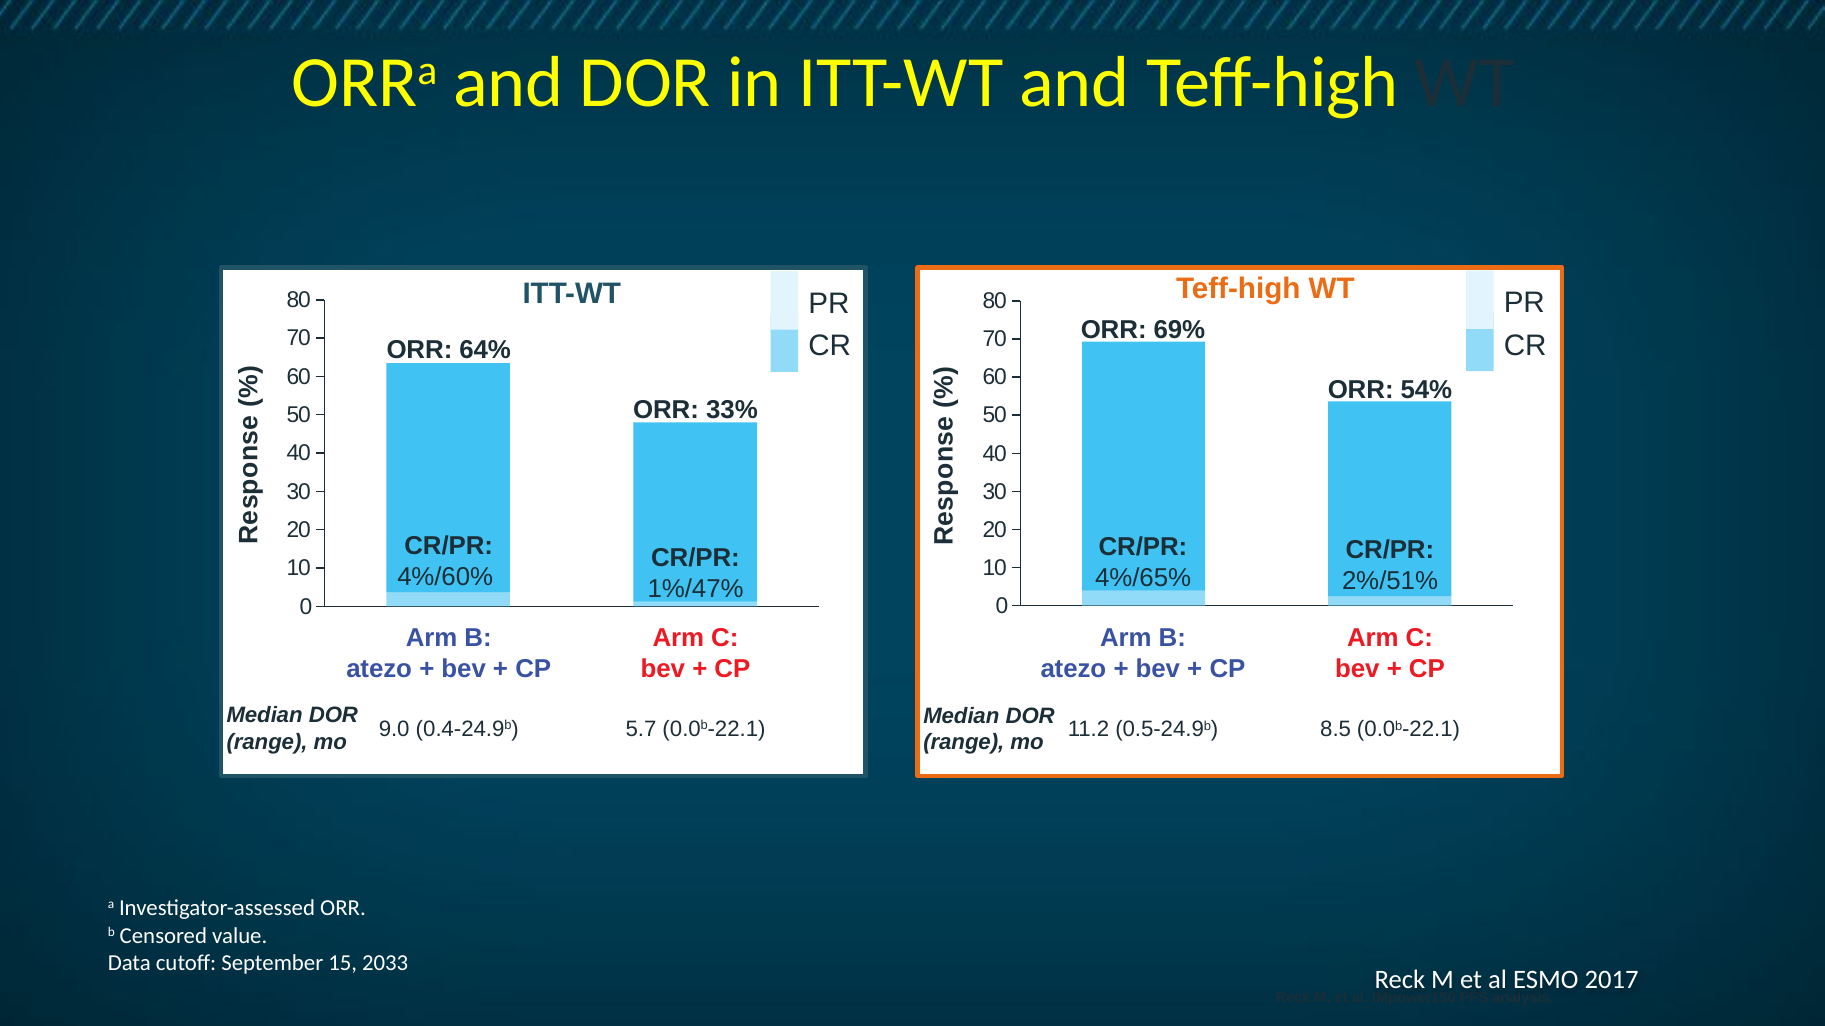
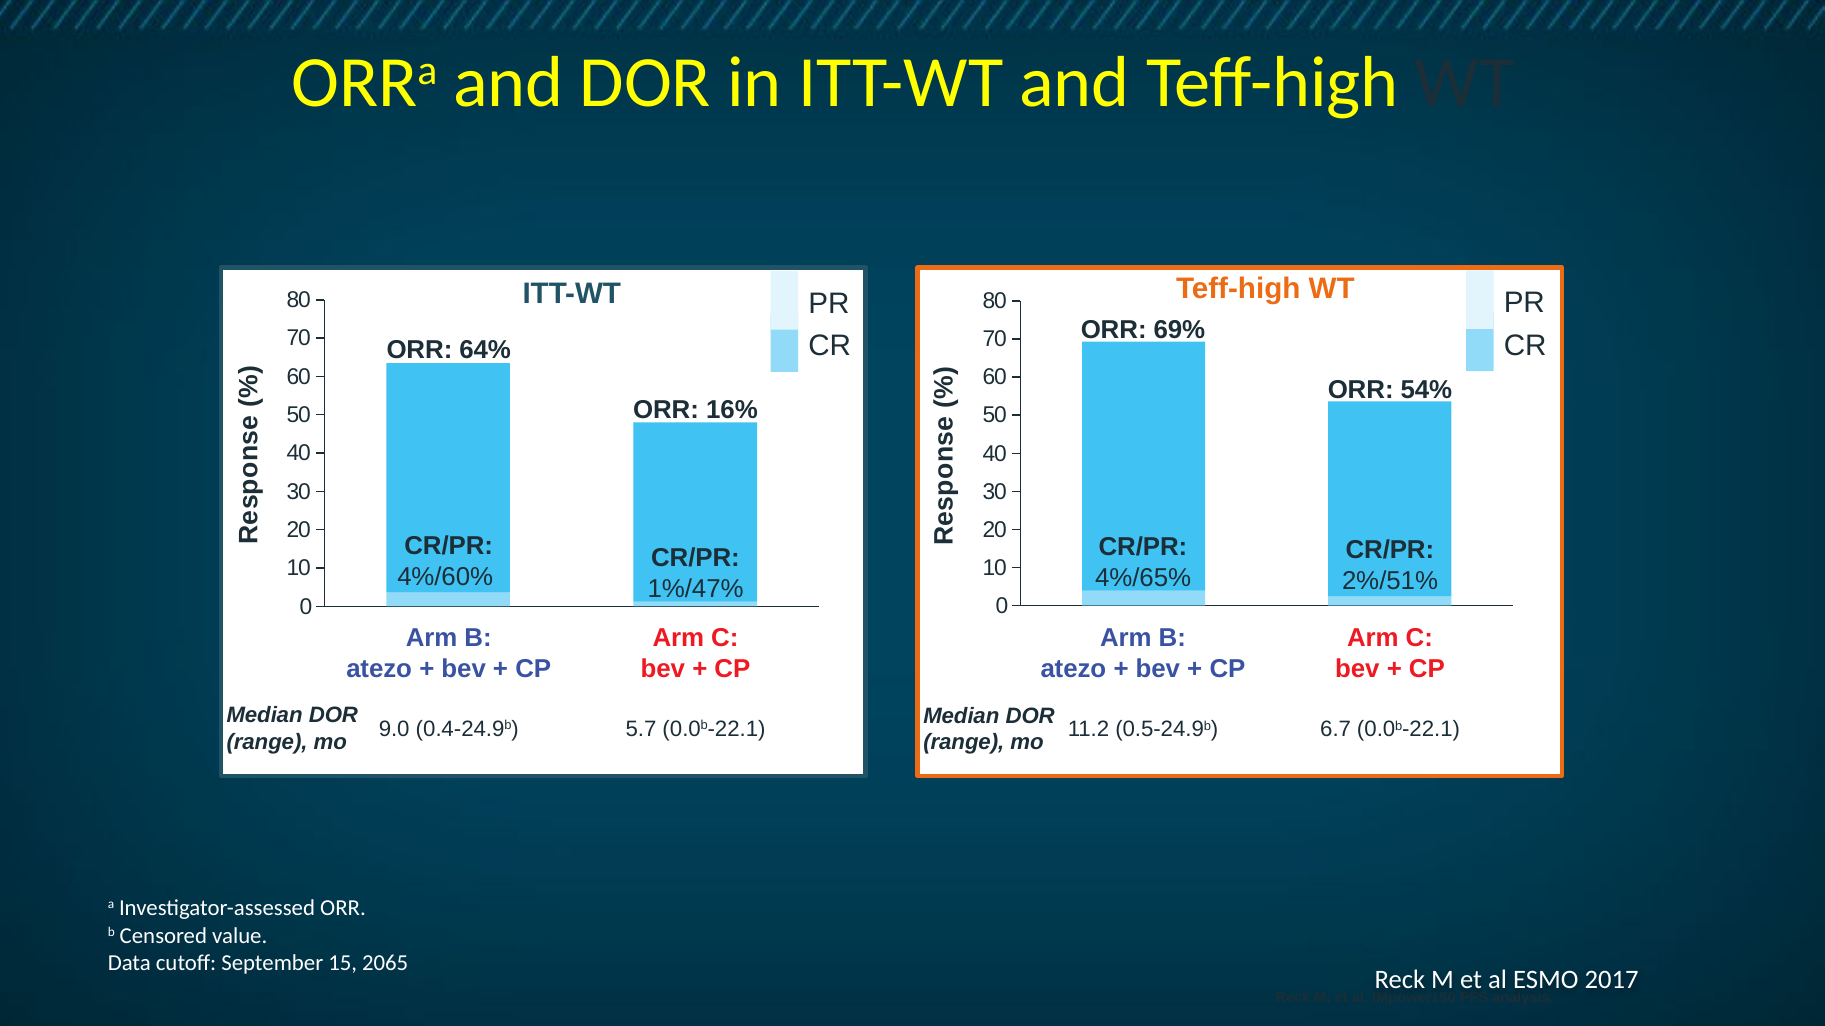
33%: 33% -> 16% (732, 410)
8.5: 8.5 -> 6.7 (1336, 730)
2033: 2033 -> 2065 (385, 963)
